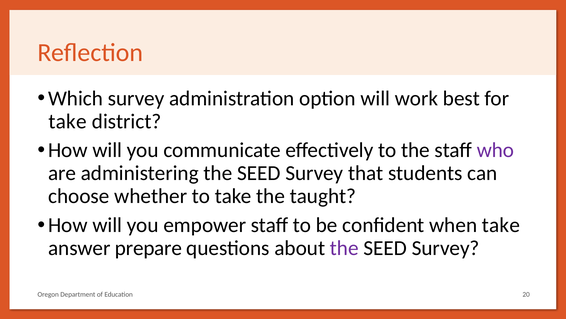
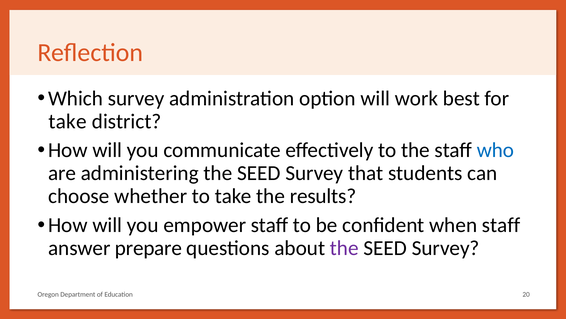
who colour: purple -> blue (495, 150)
taught: taught -> results (323, 196)
when take: take -> staff (501, 225)
